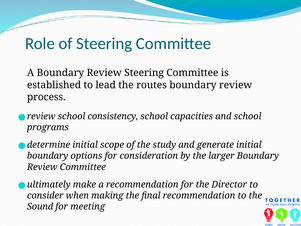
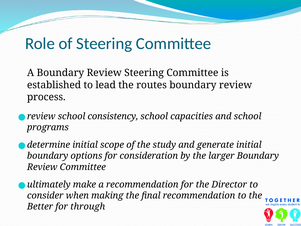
Sound: Sound -> Better (40, 206)
meeting: meeting -> through (88, 206)
